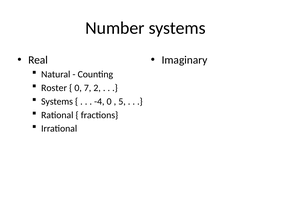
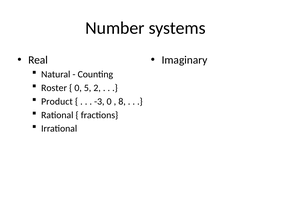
7: 7 -> 5 (88, 88)
Systems: Systems -> Product (57, 102)
-4: -4 -> -3 (99, 102)
5: 5 -> 8 (122, 102)
